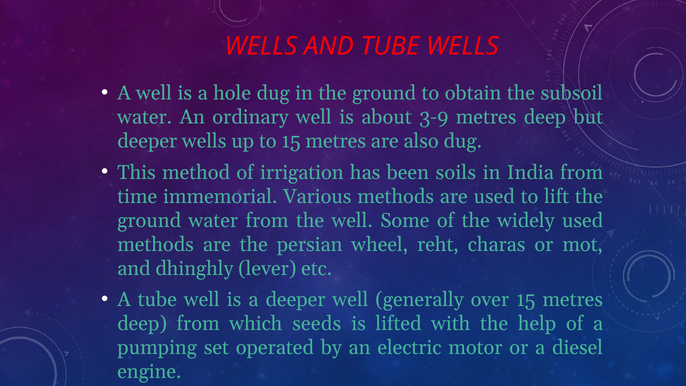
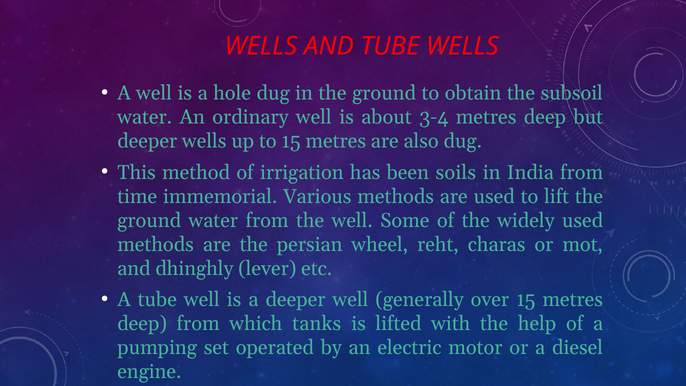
3-9: 3-9 -> 3-4 (434, 117)
seeds: seeds -> tanks (317, 324)
